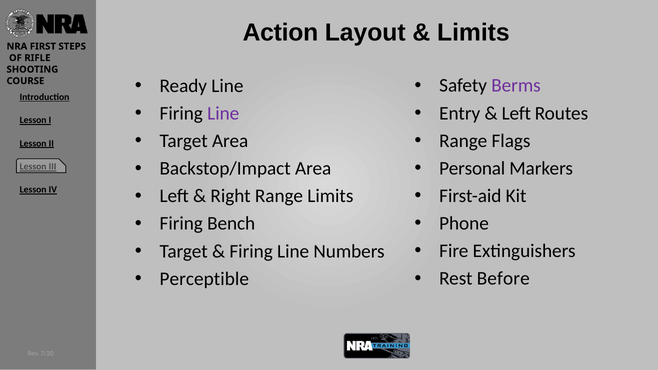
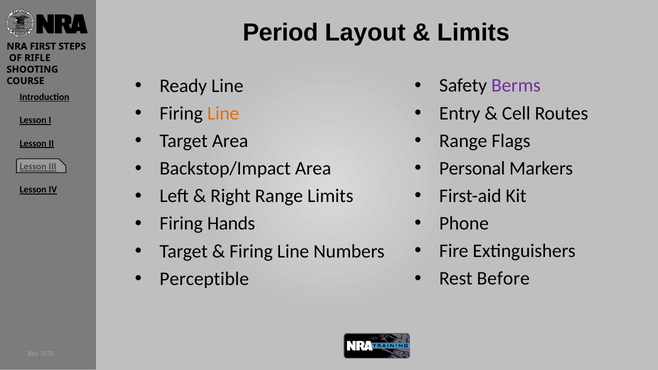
Action: Action -> Period (280, 32)
Left: Left -> Cell (516, 113)
Line colour: purple -> orange (223, 113)
Bench: Bench -> Hands (231, 224)
